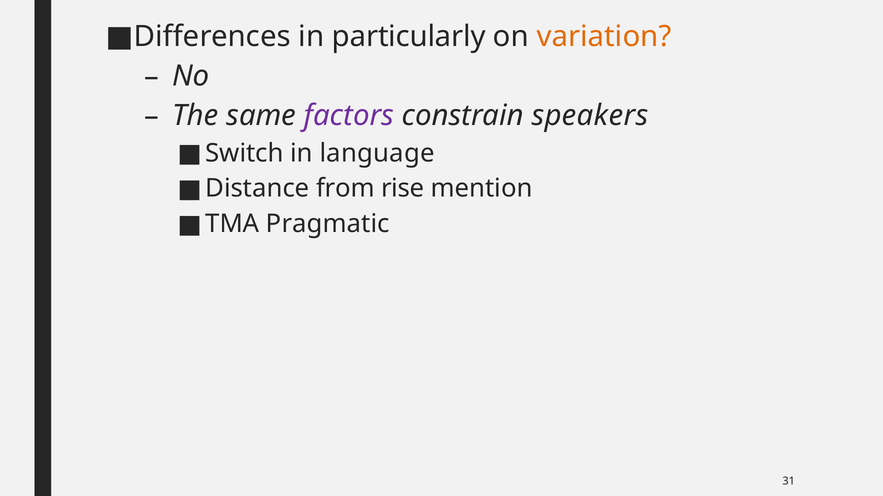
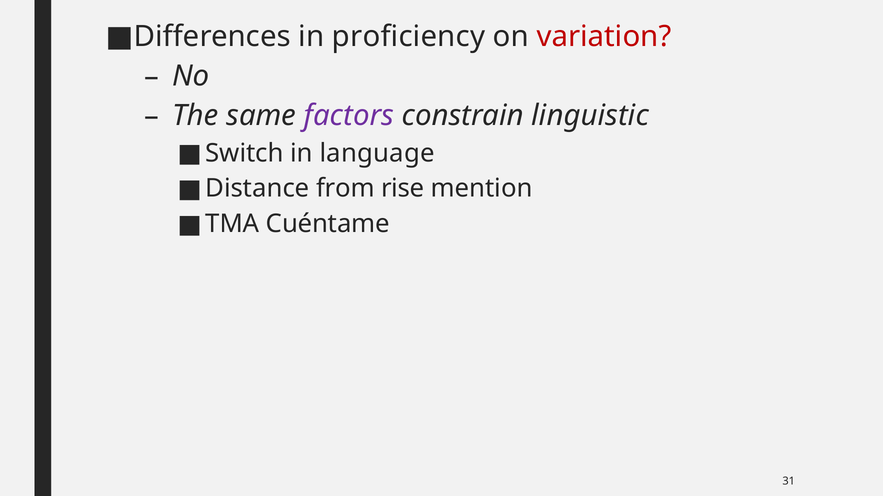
particularly: particularly -> proficiency (409, 36)
variation colour: orange -> red (604, 36)
speakers: speakers -> linguistic (590, 116)
Pragmatic: Pragmatic -> Cuéntame (328, 224)
